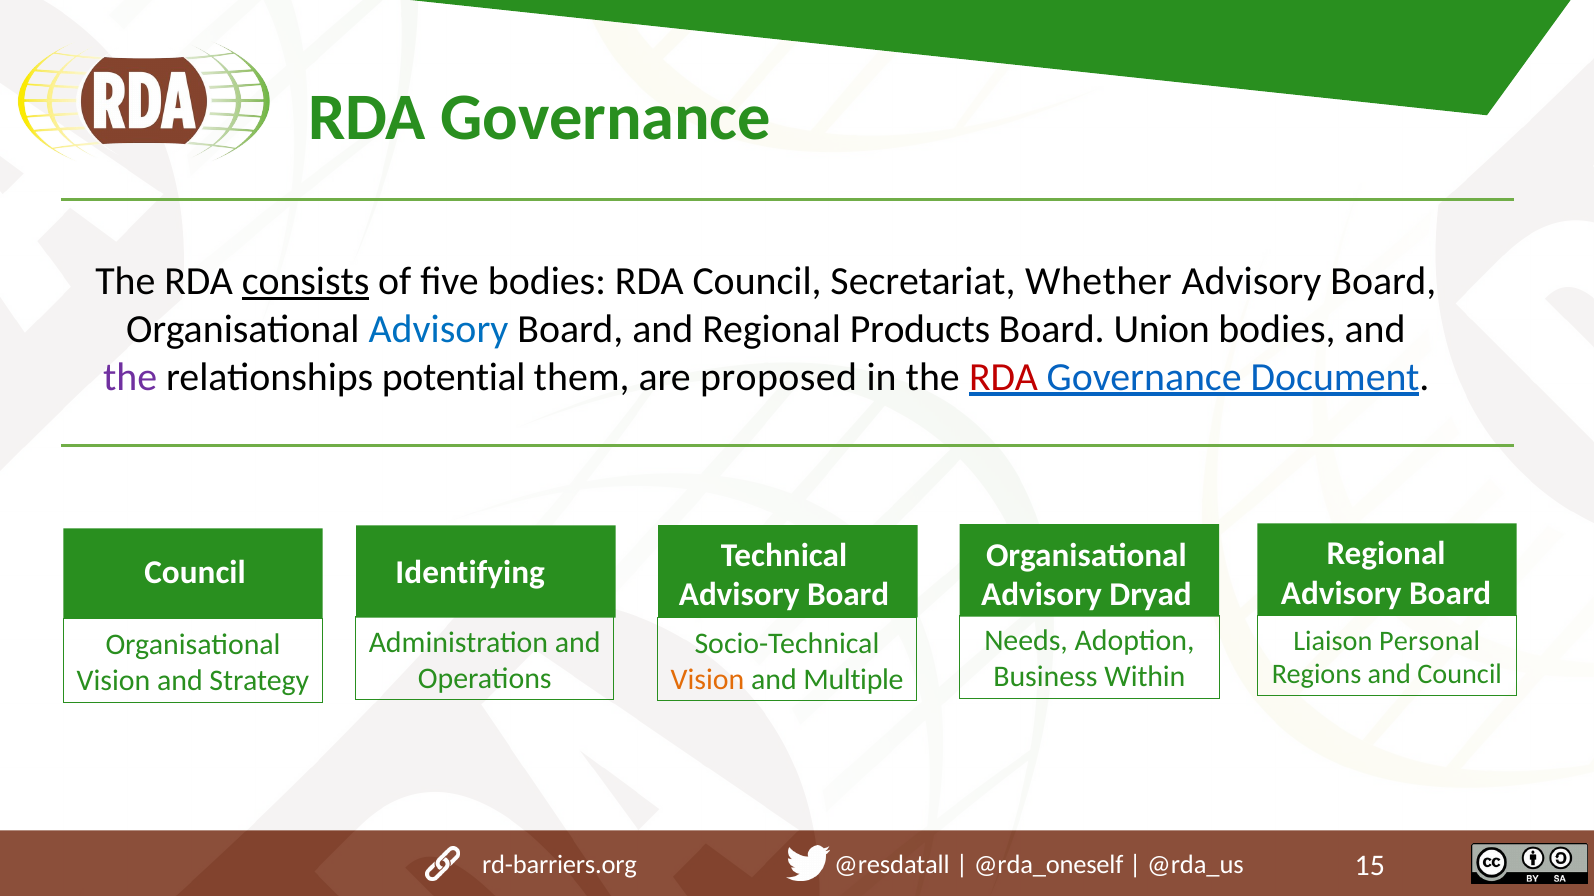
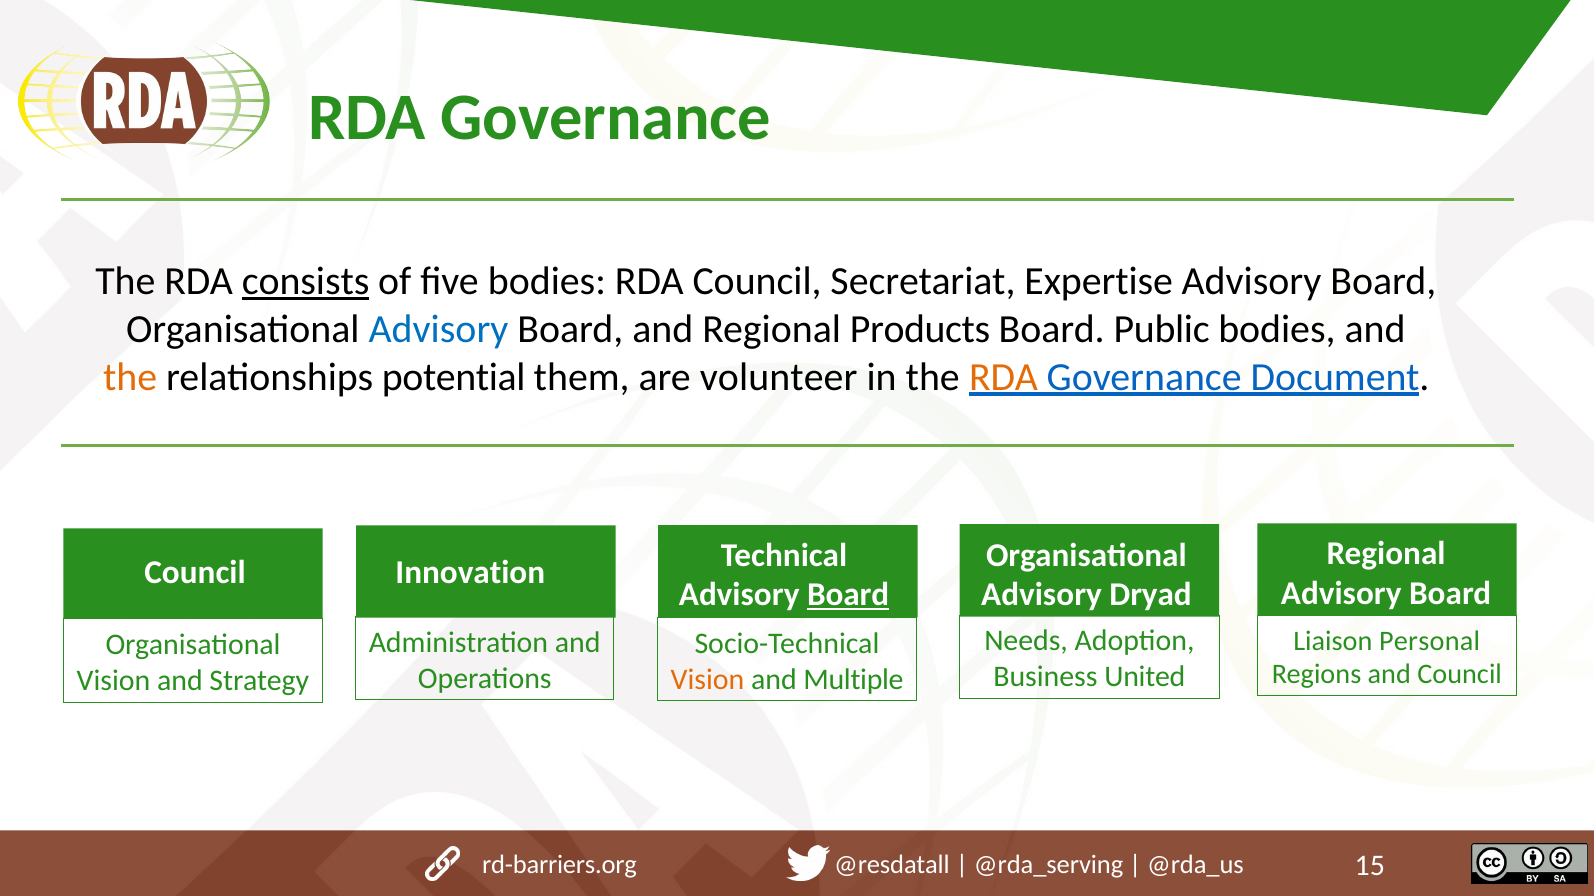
Whether: Whether -> Expertise (1099, 282)
Union: Union -> Public (1162, 329)
the colour: purple -> orange (130, 377)
proposed: proposed -> volunteer (779, 377)
RDA colour: red -> orange (1004, 377)
Identifying: Identifying -> Innovation (470, 573)
Board underline: none -> present (848, 595)
Within: Within -> United (1145, 677)
@rda_oneself: @rda_oneself -> @rda_serving (1049, 865)
